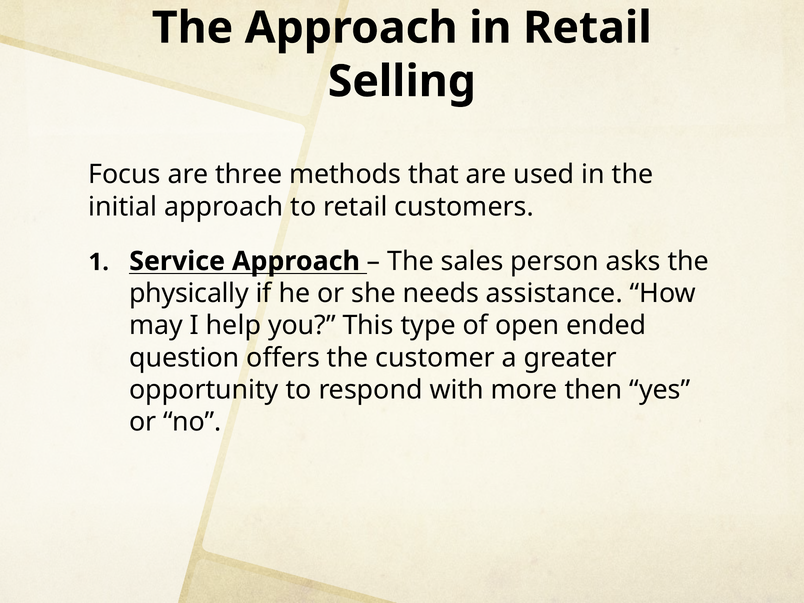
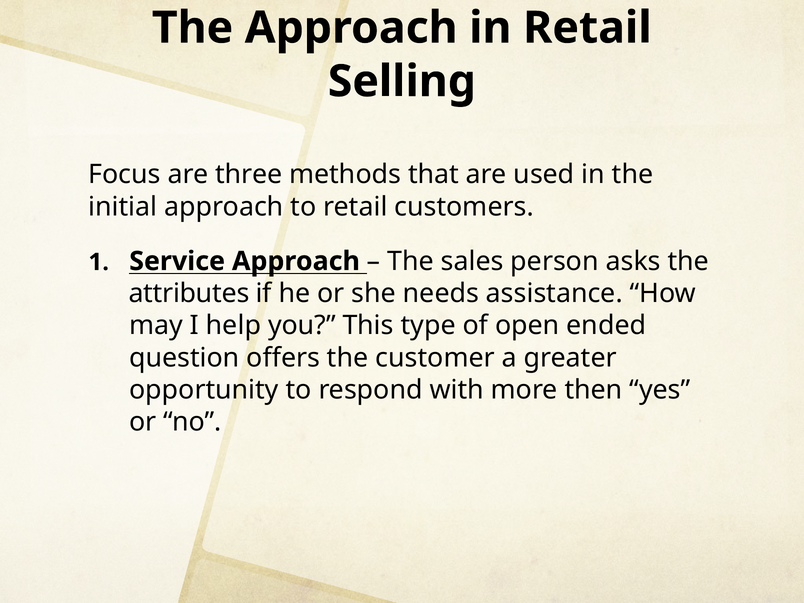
physically: physically -> attributes (189, 293)
